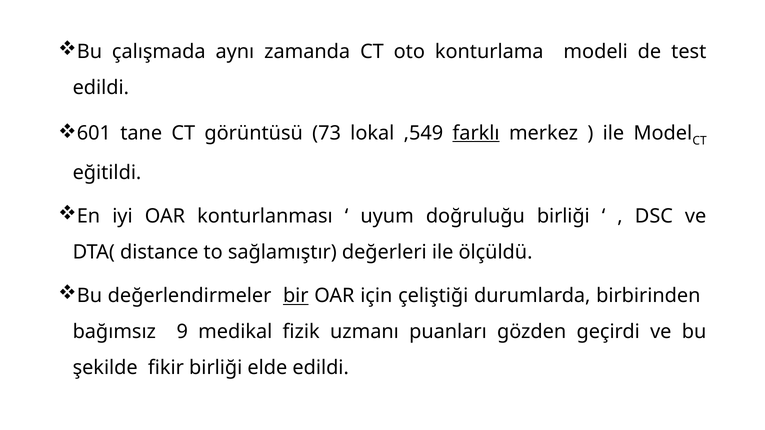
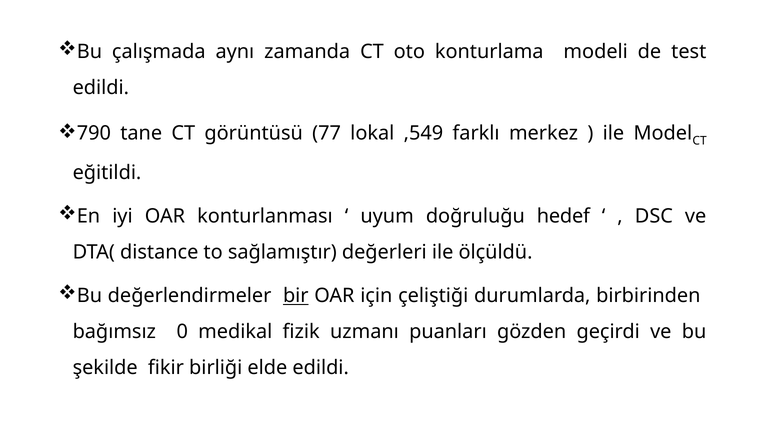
601: 601 -> 790 (94, 133)
73: 73 -> 77 (327, 133)
farklı underline: present -> none (476, 133)
doğruluğu birliği: birliği -> hedef (563, 216)
9: 9 -> 0 (182, 332)
